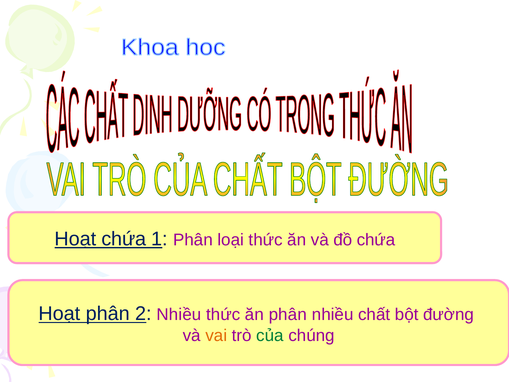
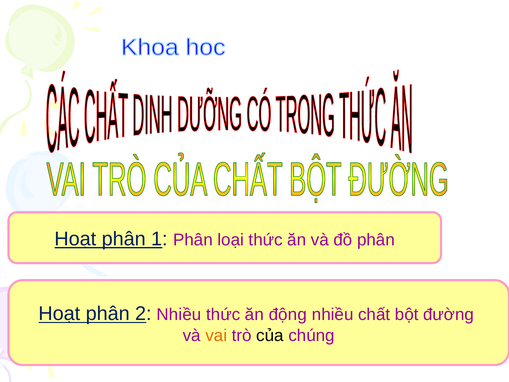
chứa: chứa -> phân (124, 239)
đồ chứa: chứa -> phân (376, 240)
ăn phân: phân -> động (288, 314)
của colour: green -> black (270, 335)
